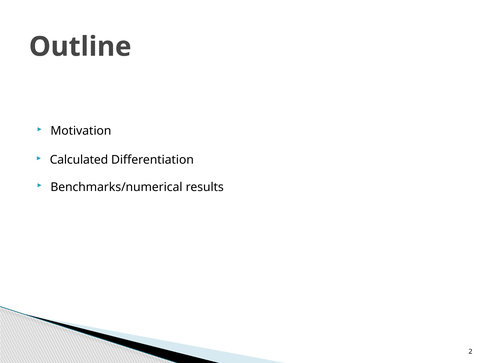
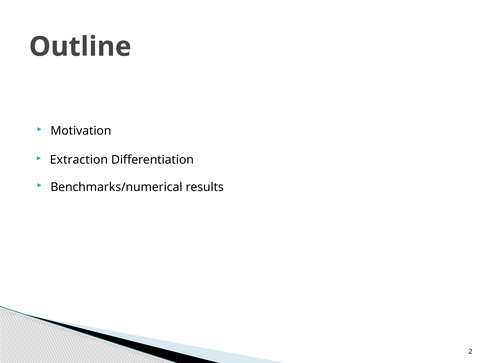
Calculated: Calculated -> Extraction (79, 160)
